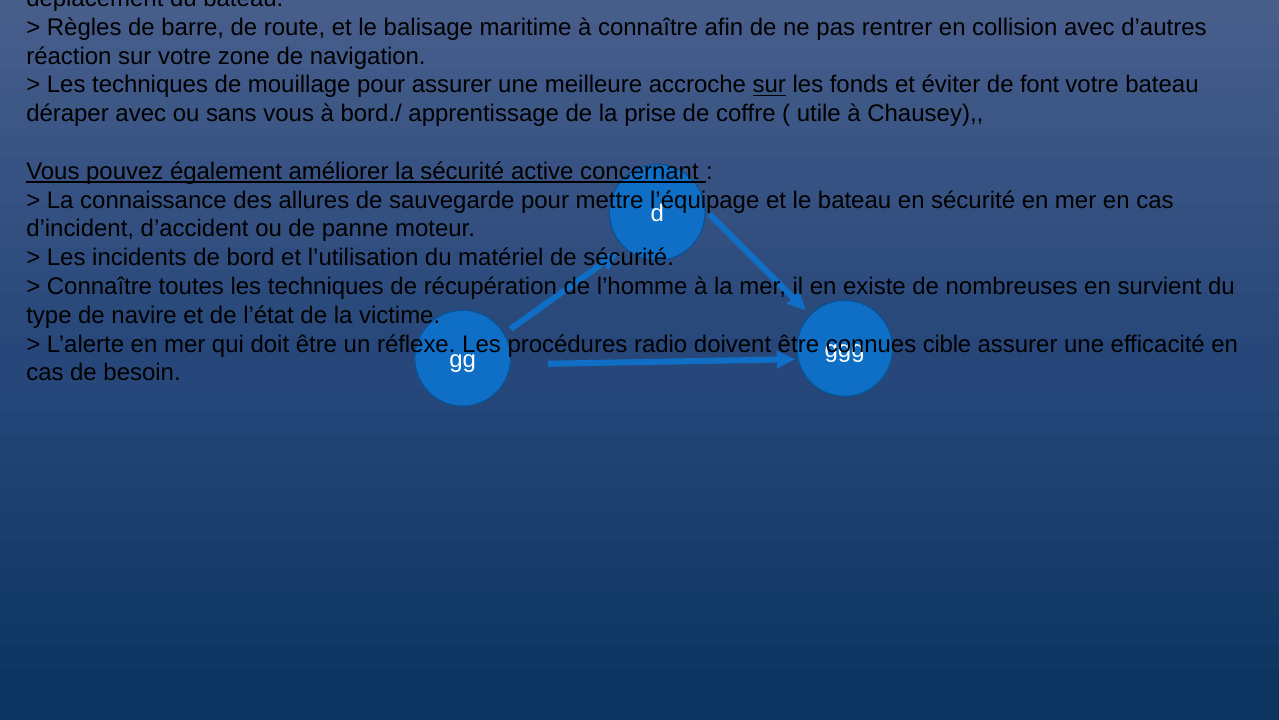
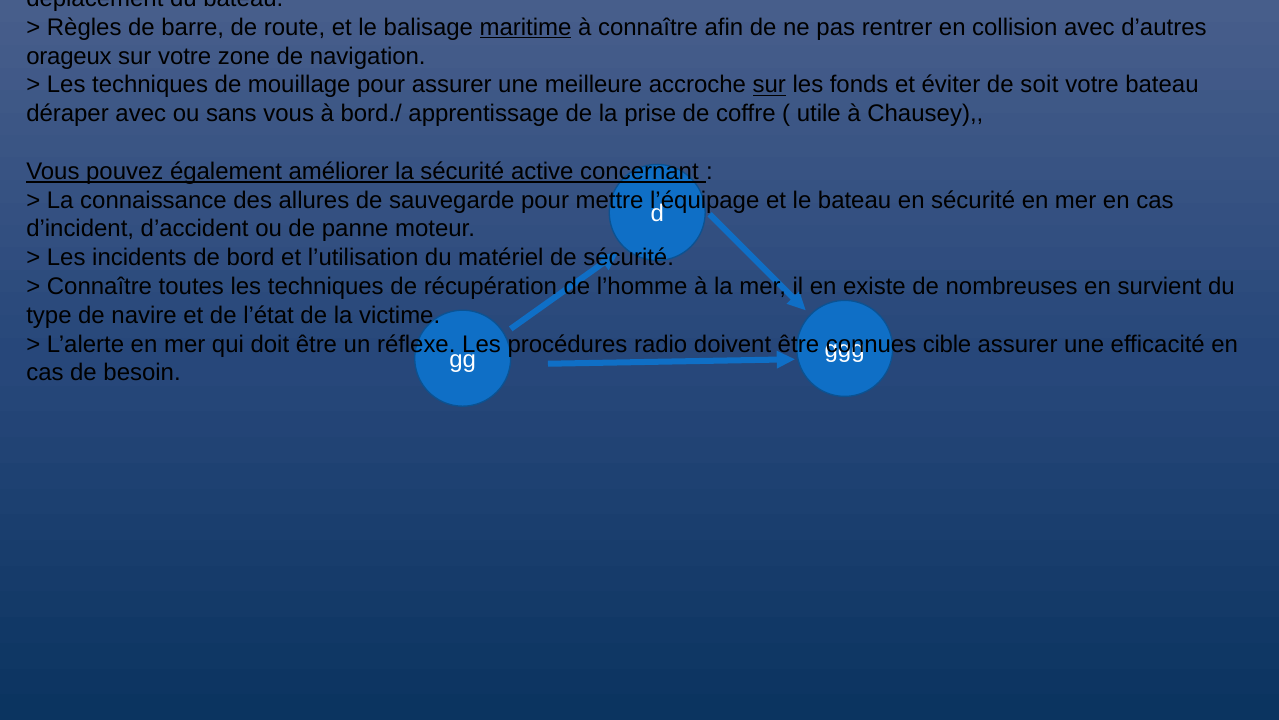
maritime underline: none -> present (526, 27)
réaction: réaction -> orageux (69, 56)
font: font -> soit (1039, 85)
